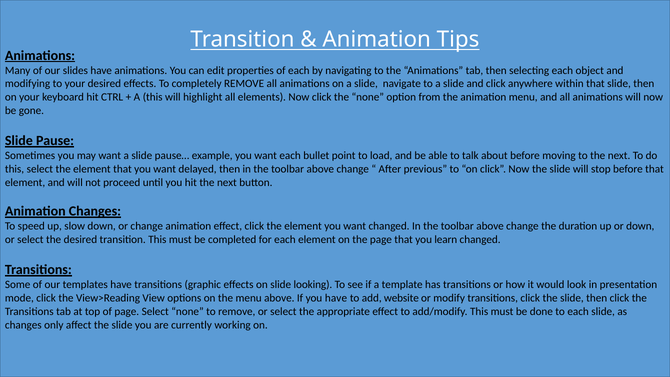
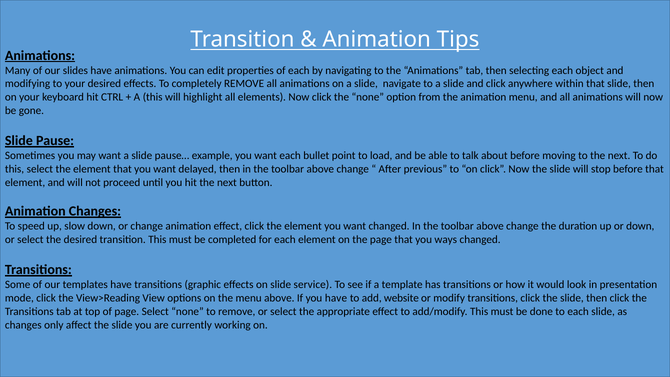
learn: learn -> ways (446, 239)
looking: looking -> service (313, 285)
